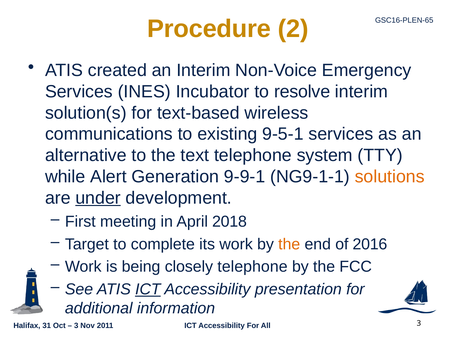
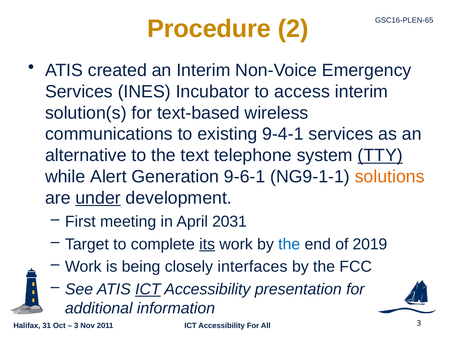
resolve: resolve -> access (302, 92)
9-5-1: 9-5-1 -> 9-4-1 (283, 134)
TTY underline: none -> present (380, 155)
9-9-1: 9-9-1 -> 9-6-1 (245, 177)
2018: 2018 -> 2031 (229, 222)
its underline: none -> present (207, 244)
the colour: orange -> blue (289, 244)
2016: 2016 -> 2019 (370, 244)
closely telephone: telephone -> interfaces (252, 267)
